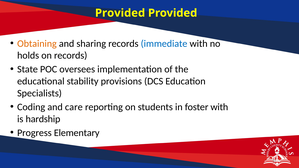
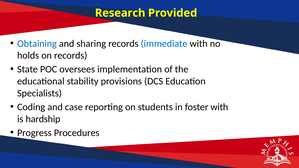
Provided: Provided -> Research (120, 13)
Obtaining colour: orange -> blue (37, 44)
care: care -> case (74, 107)
Elementary: Elementary -> Procedures (77, 133)
